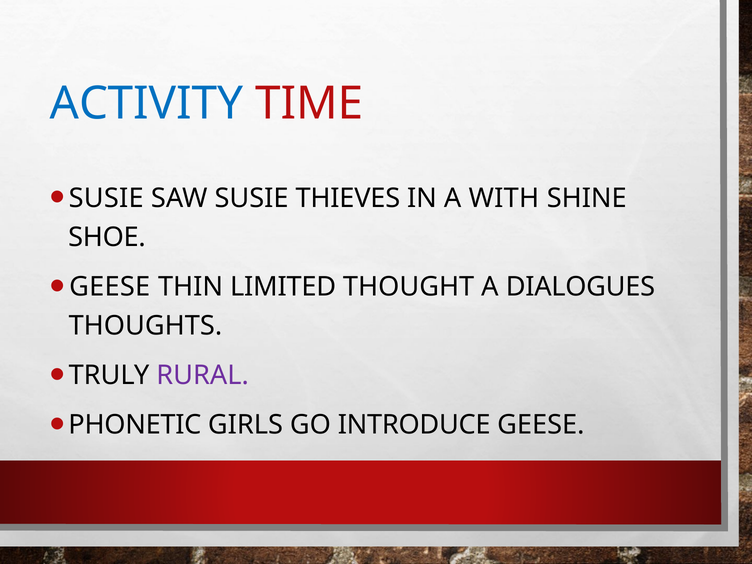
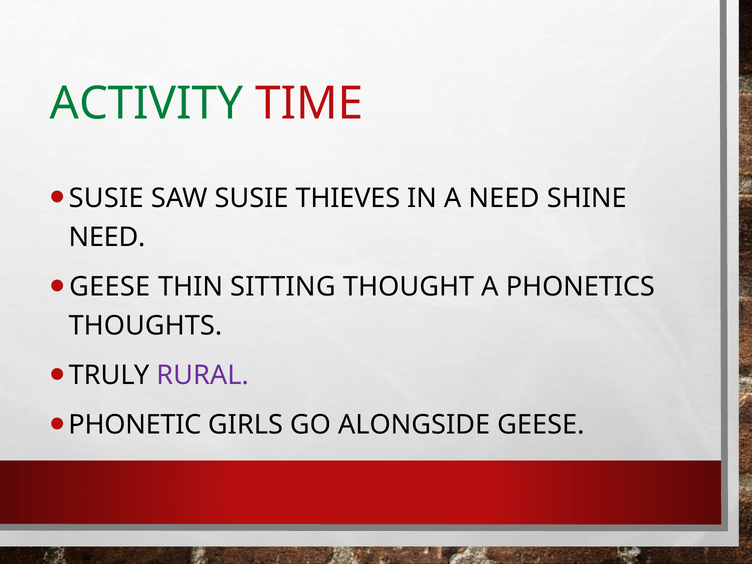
ACTIVITY colour: blue -> green (147, 103)
A WITH: WITH -> NEED (504, 198)
SHOE: SHOE -> NEED (107, 237)
LIMITED: LIMITED -> SITTING (283, 287)
DIALOGUES: DIALOGUES -> PHONETICS (580, 287)
INTRODUCE: INTRODUCE -> ALONGSIDE (414, 425)
